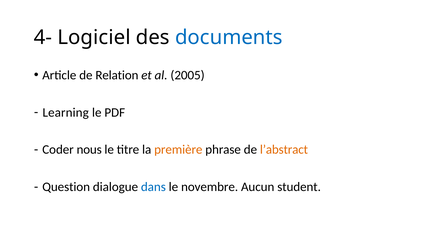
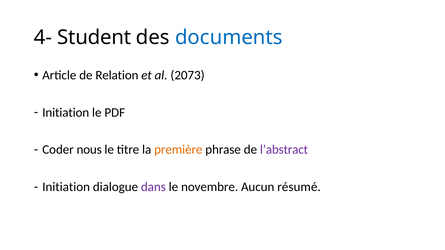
Logiciel: Logiciel -> Student (94, 37)
2005: 2005 -> 2073 (188, 75)
Learning: Learning -> Initiation (66, 113)
l’abstract colour: orange -> purple (284, 150)
Question: Question -> Initiation (66, 187)
dans colour: blue -> purple (153, 187)
student: student -> résumé (299, 187)
